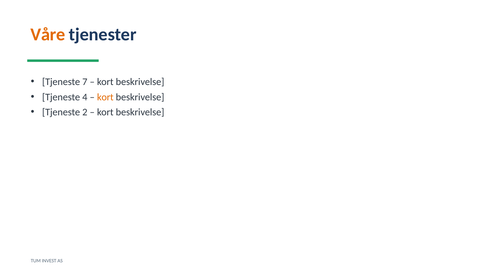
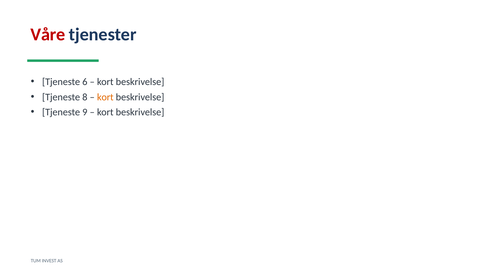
Våre colour: orange -> red (48, 35)
7: 7 -> 6 (85, 82)
4: 4 -> 8 (85, 97)
2: 2 -> 9 (85, 112)
